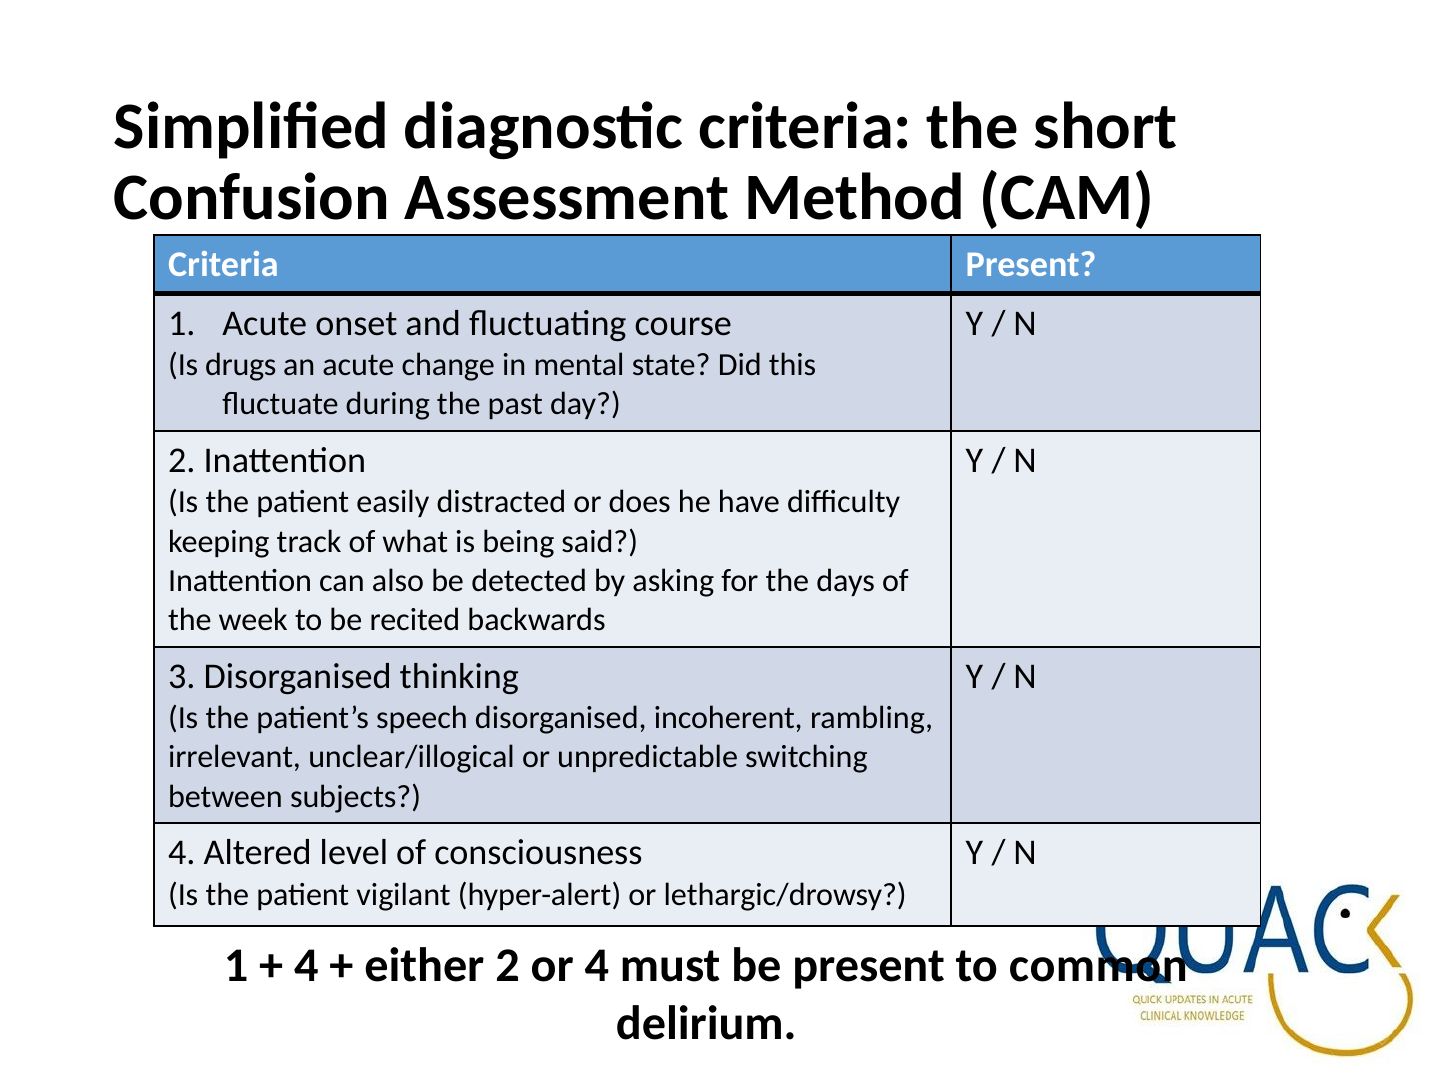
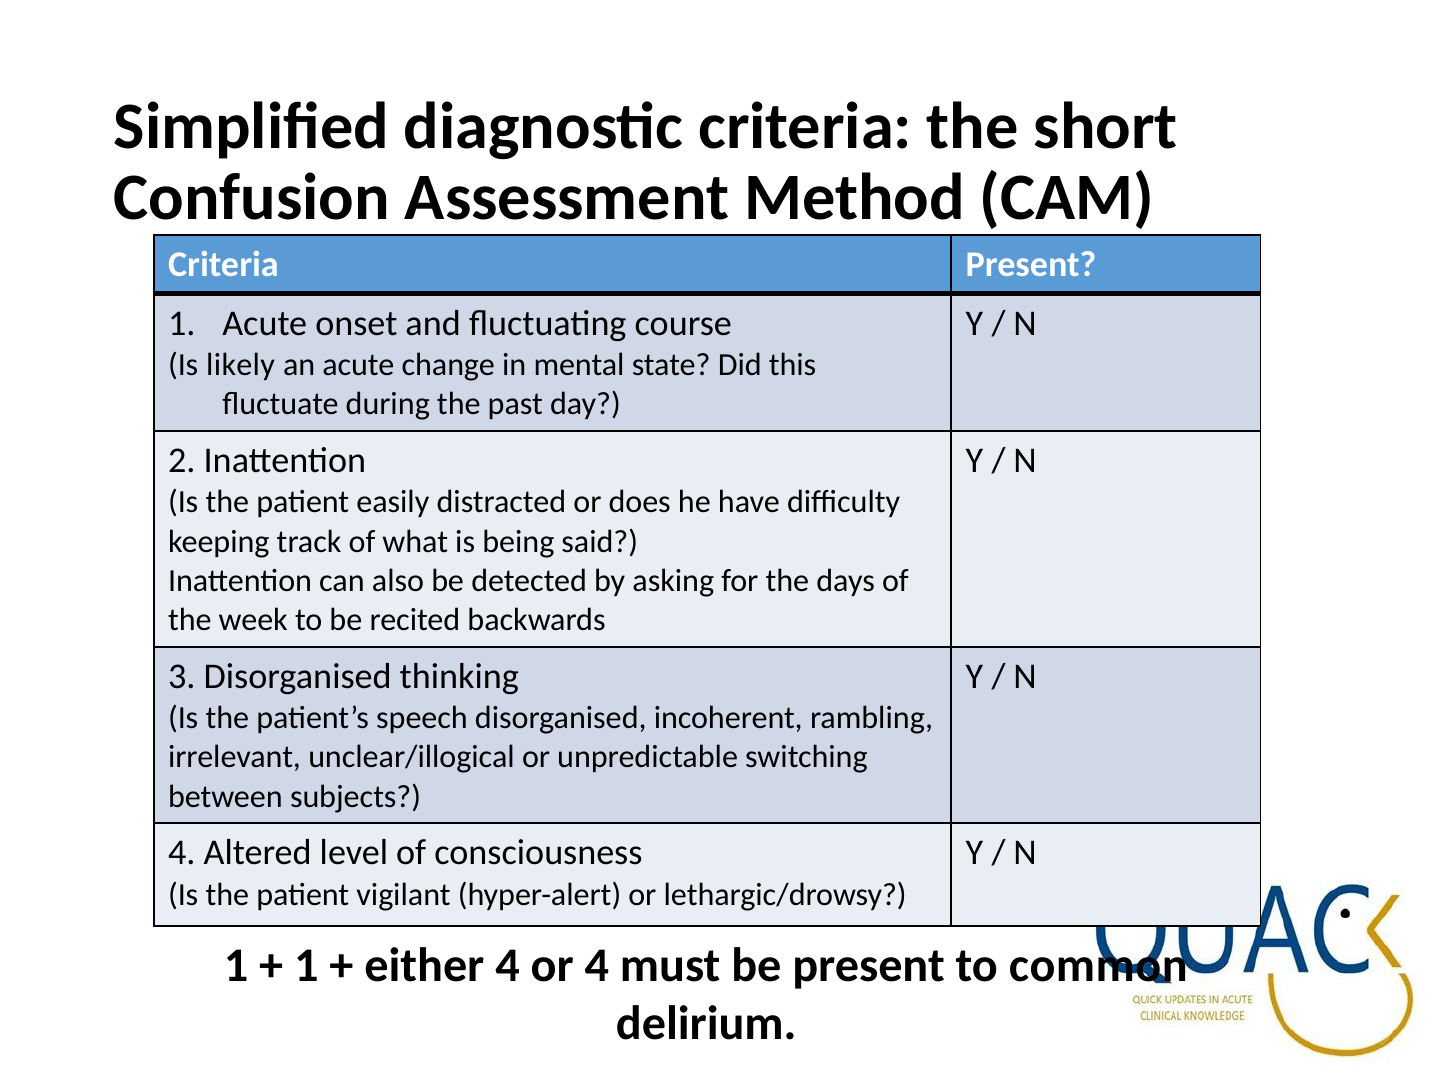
drugs: drugs -> likely (241, 365)
4: 4 -> 1 (306, 966)
either 2: 2 -> 4 (508, 966)
